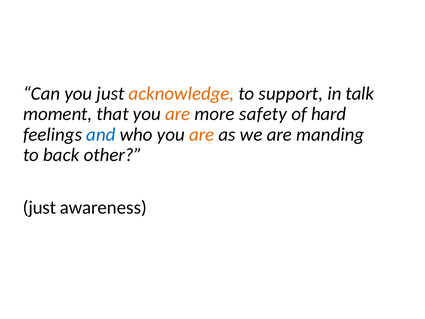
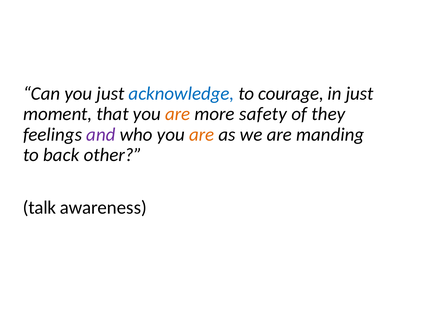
acknowledge colour: orange -> blue (181, 94)
support: support -> courage (291, 94)
in talk: talk -> just (360, 94)
hard: hard -> they (328, 114)
and colour: blue -> purple (101, 134)
just: just -> talk (39, 207)
